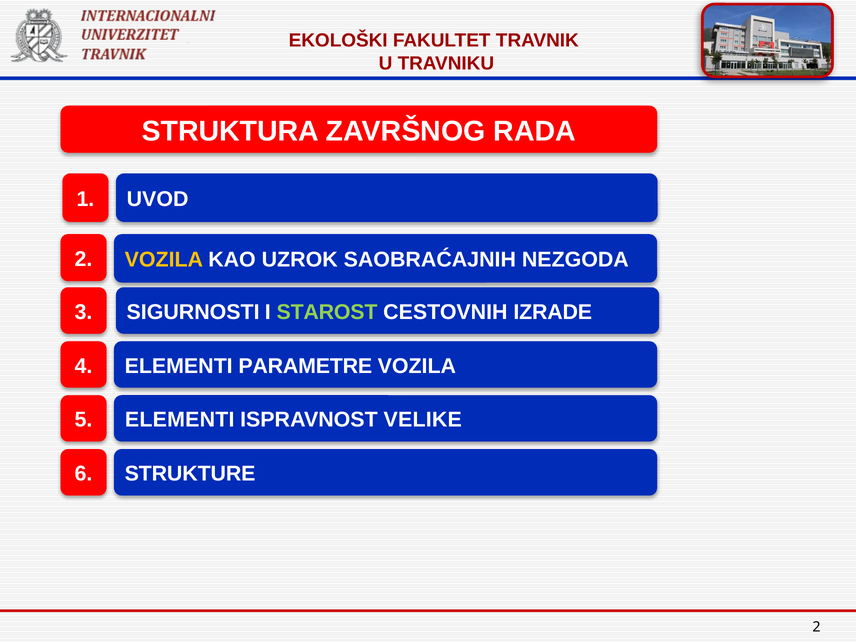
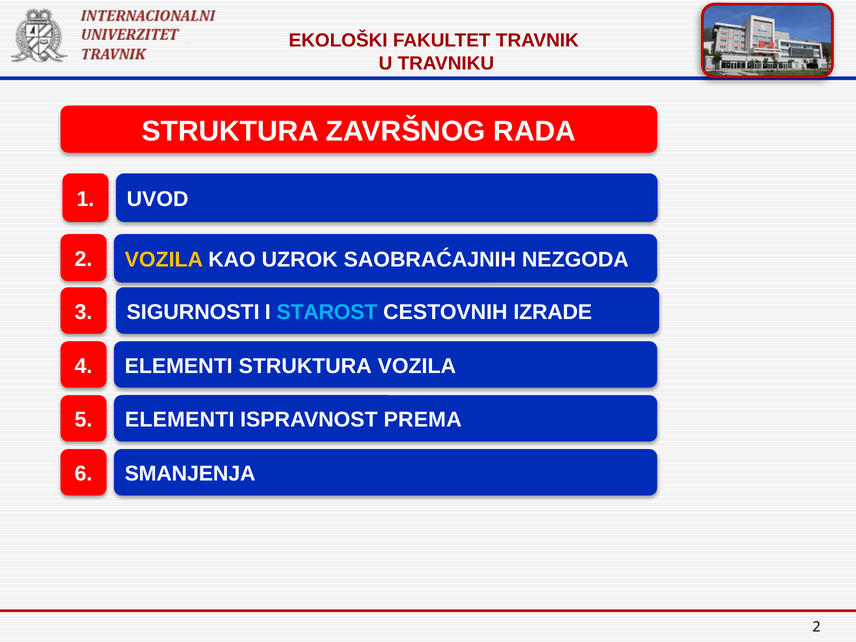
STAROST colour: light green -> light blue (327, 312)
ELEMENTI PARAMETRE: PARAMETRE -> STRUKTURA (305, 366)
VELIKE: VELIKE -> PREMA (423, 420)
STRUKTURE: STRUKTURE -> SMANJENJA (190, 474)
